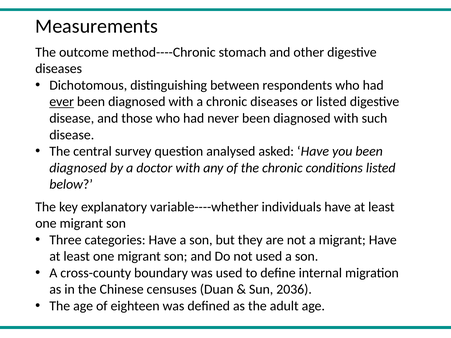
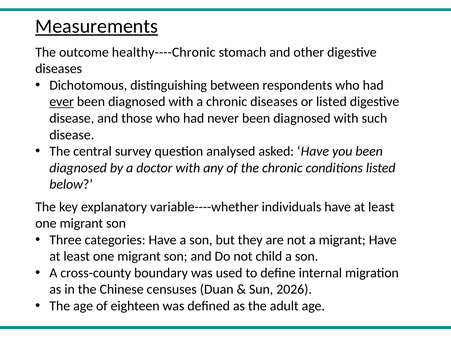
Measurements underline: none -> present (97, 26)
method----Chronic: method----Chronic -> healthy----Chronic (164, 52)
not used: used -> child (269, 257)
2036: 2036 -> 2026 (294, 290)
